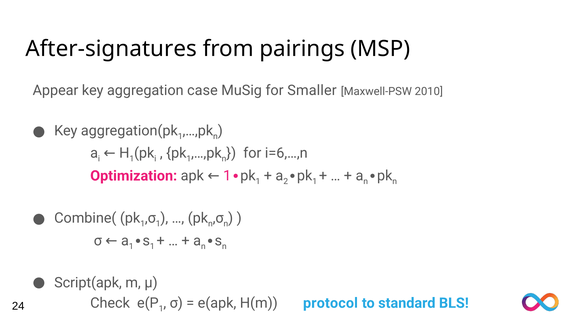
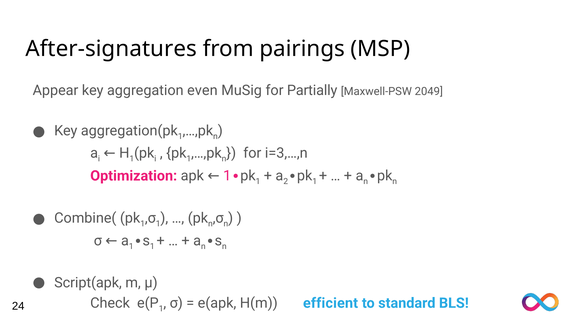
case: case -> even (202, 91)
Smaller: Smaller -> Partially (312, 91)
2010: 2010 -> 2049 (429, 92)
i=6,…,n: i=6,…,n -> i=3,…,n (286, 153)
protocol: protocol -> efficient (331, 303)
